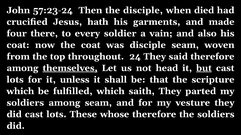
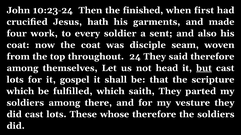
57:23-24: 57:23-24 -> 10:23-24 (53, 10)
the disciple: disciple -> finished (143, 10)
died: died -> first (204, 10)
there: there -> work (44, 34)
vain: vain -> sent (161, 34)
themselves underline: present -> none (70, 68)
unless: unless -> gospel (75, 80)
among seam: seam -> there (98, 103)
